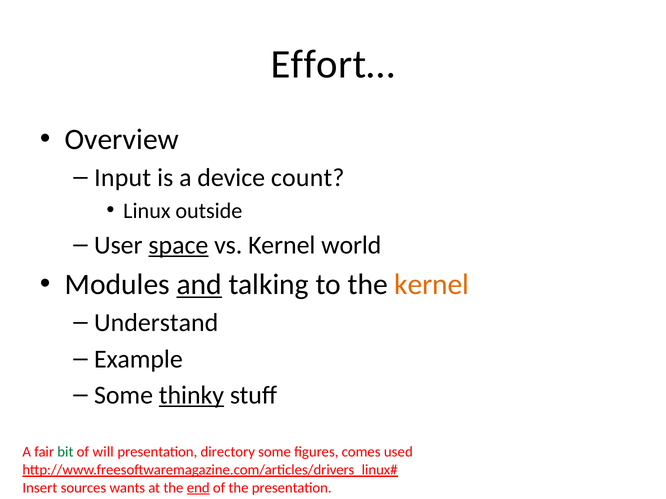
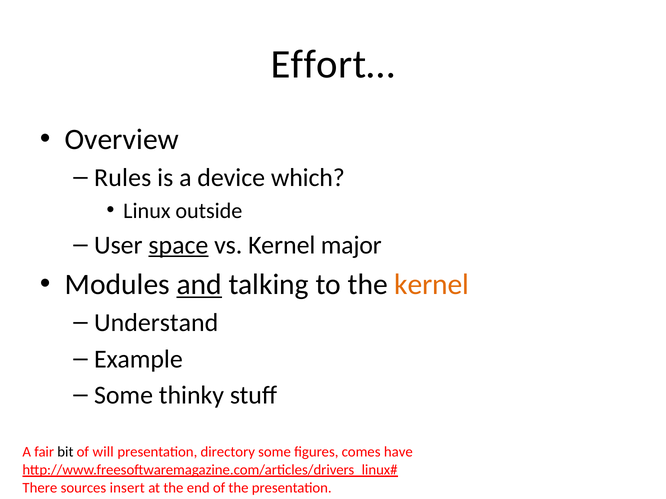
Input: Input -> Rules (123, 178)
count: count -> which (308, 178)
world: world -> major (351, 245)
thinky underline: present -> none (191, 396)
bit colour: green -> black (65, 452)
used: used -> have (398, 452)
Insert: Insert -> There (40, 488)
wants: wants -> insert (127, 488)
end underline: present -> none (198, 488)
